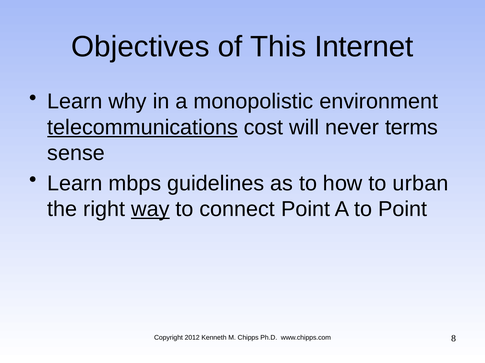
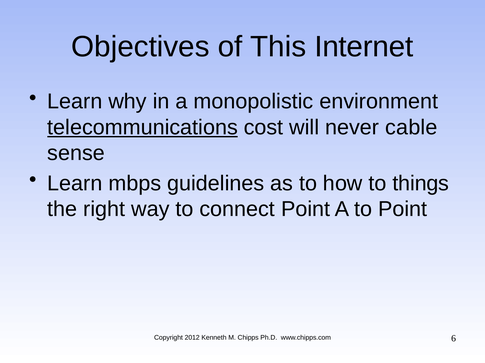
terms: terms -> cable (411, 128)
urban: urban -> things (421, 184)
way underline: present -> none (150, 210)
8: 8 -> 6 (454, 339)
